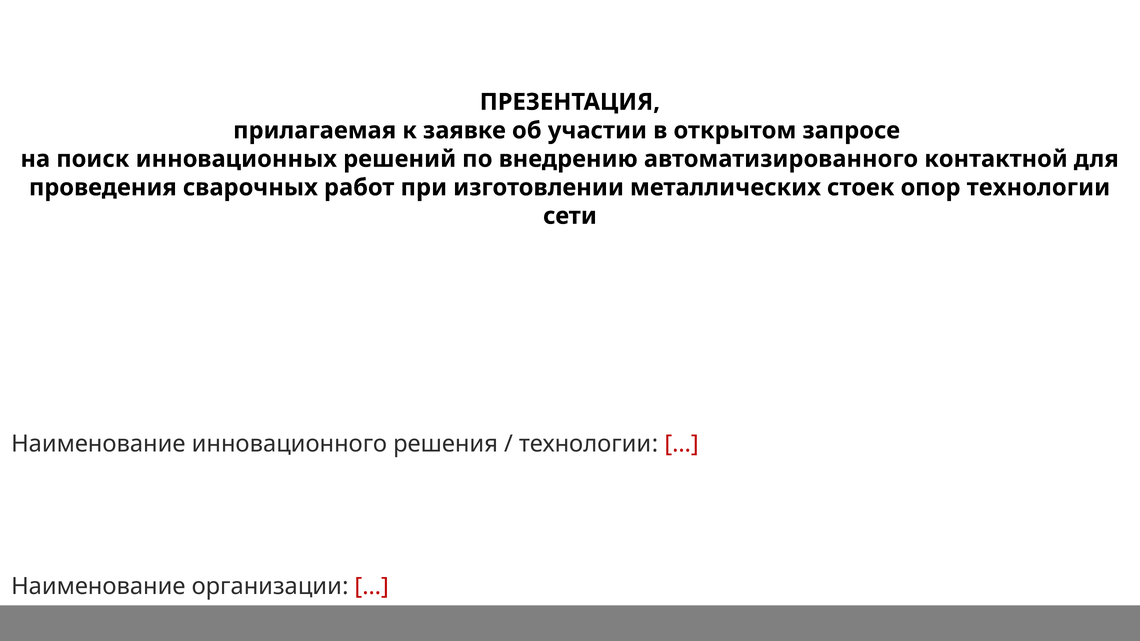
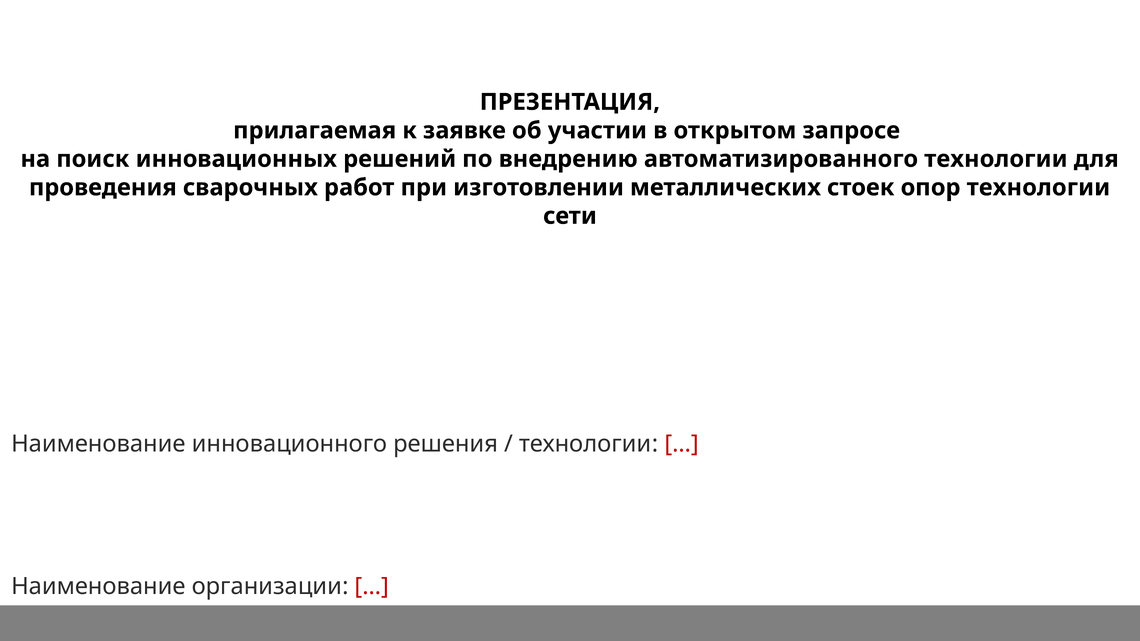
автоматизированного контактной: контактной -> технологии (996, 159)
